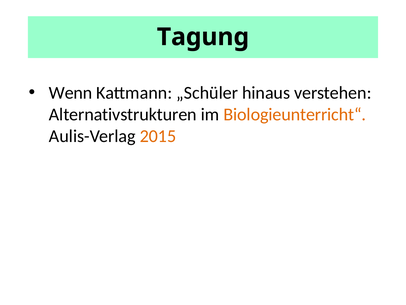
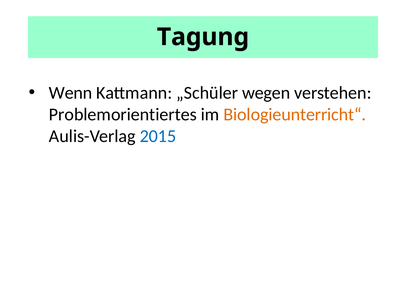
hinaus: hinaus -> wegen (266, 93)
Alternativstrukturen: Alternativstrukturen -> Problemorientiertes (123, 114)
2015 colour: orange -> blue (158, 136)
